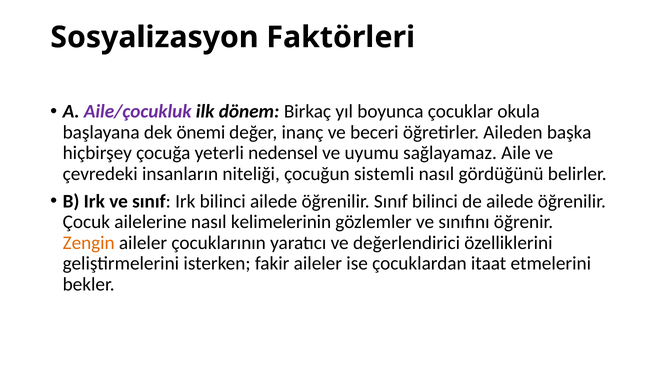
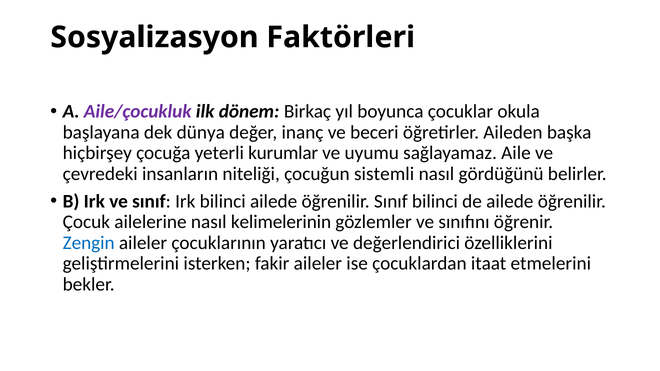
önemi: önemi -> dünya (201, 132)
nedensel: nedensel -> kurumlar (283, 153)
Zengin colour: orange -> blue (89, 243)
